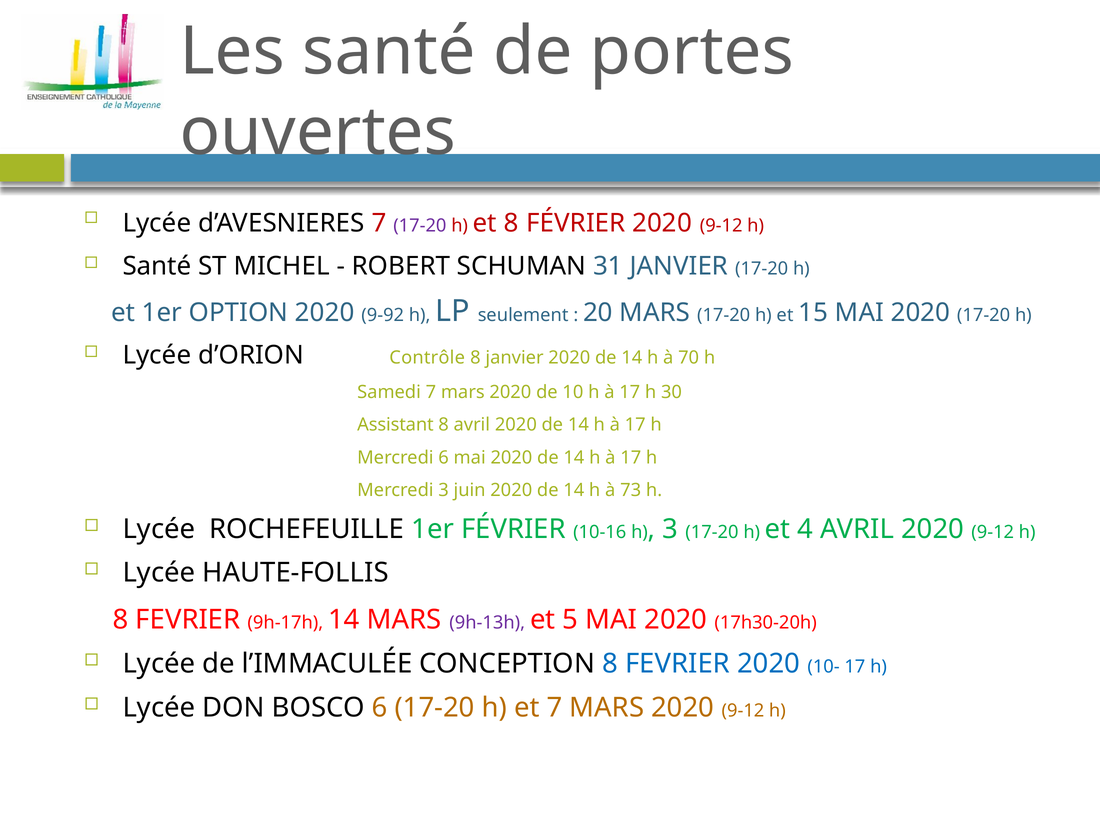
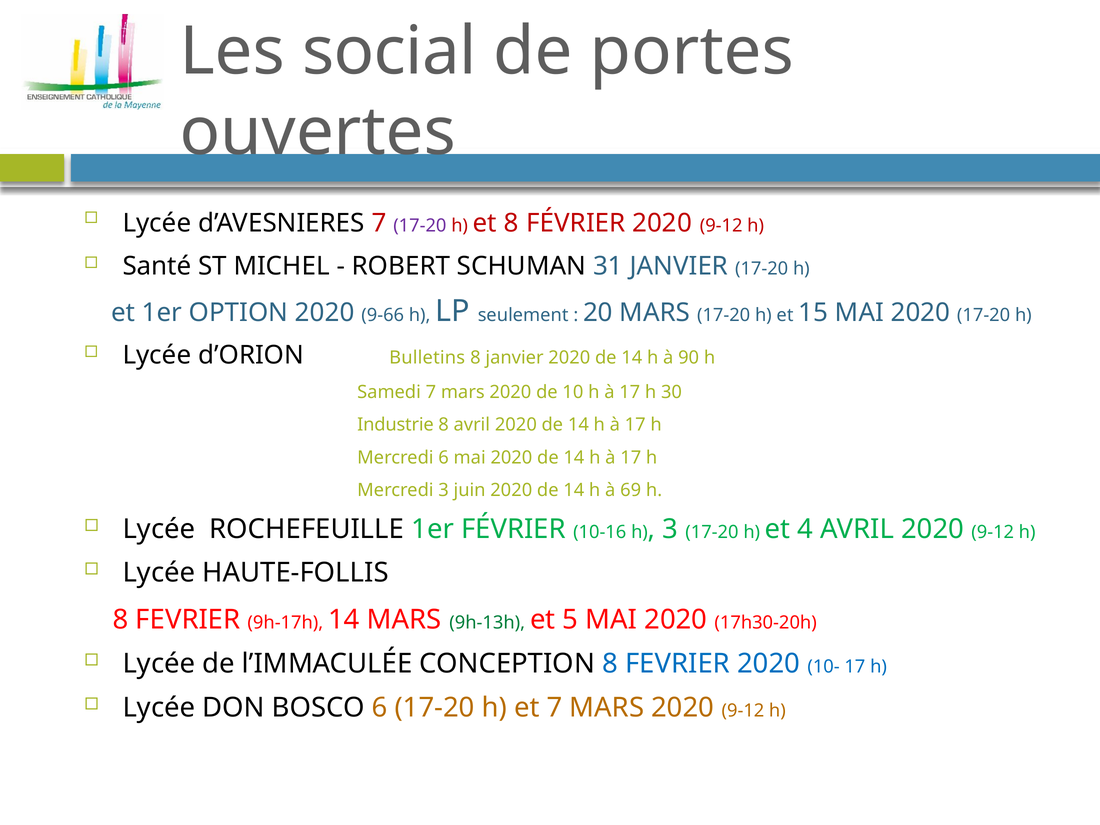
Les santé: santé -> social (389, 51)
9-92: 9-92 -> 9-66 (383, 315)
Contrôle: Contrôle -> Bulletins (427, 358)
70: 70 -> 90 (689, 358)
Assistant: Assistant -> Industrie (395, 425)
73: 73 -> 69 (631, 490)
9h-13h colour: purple -> green (487, 623)
